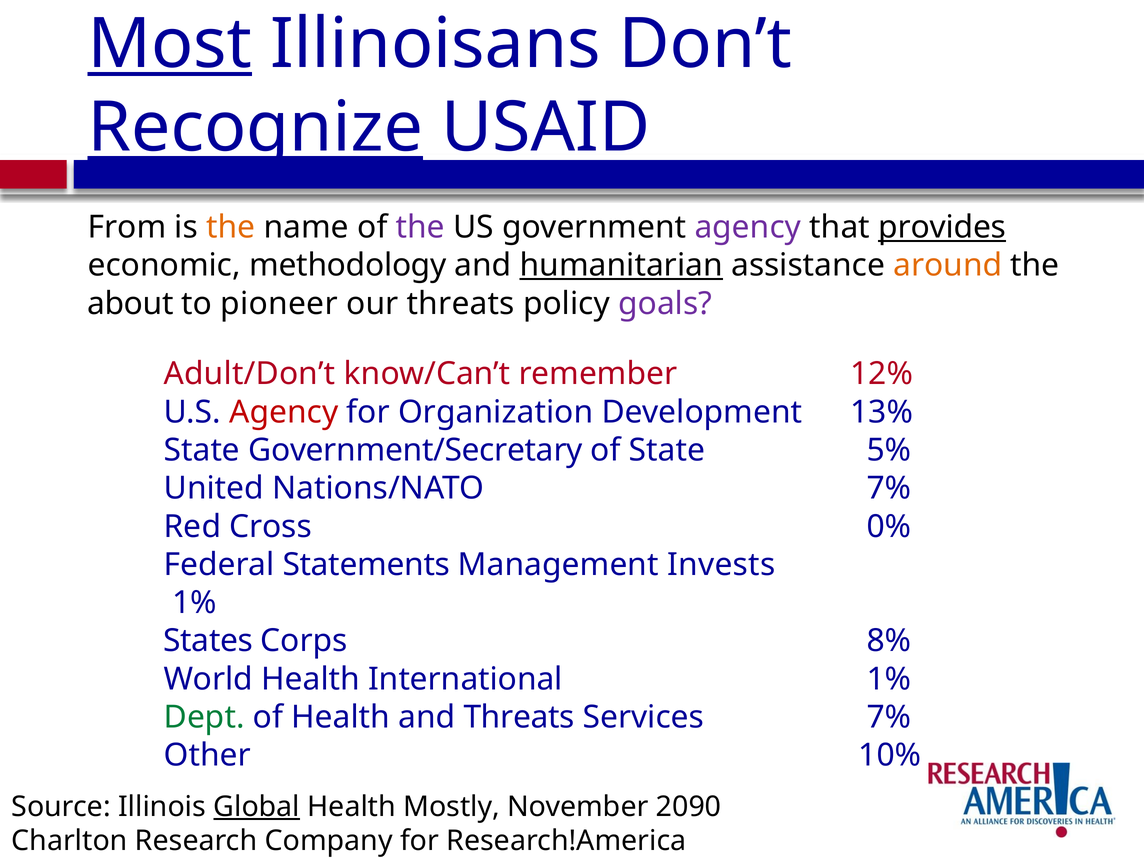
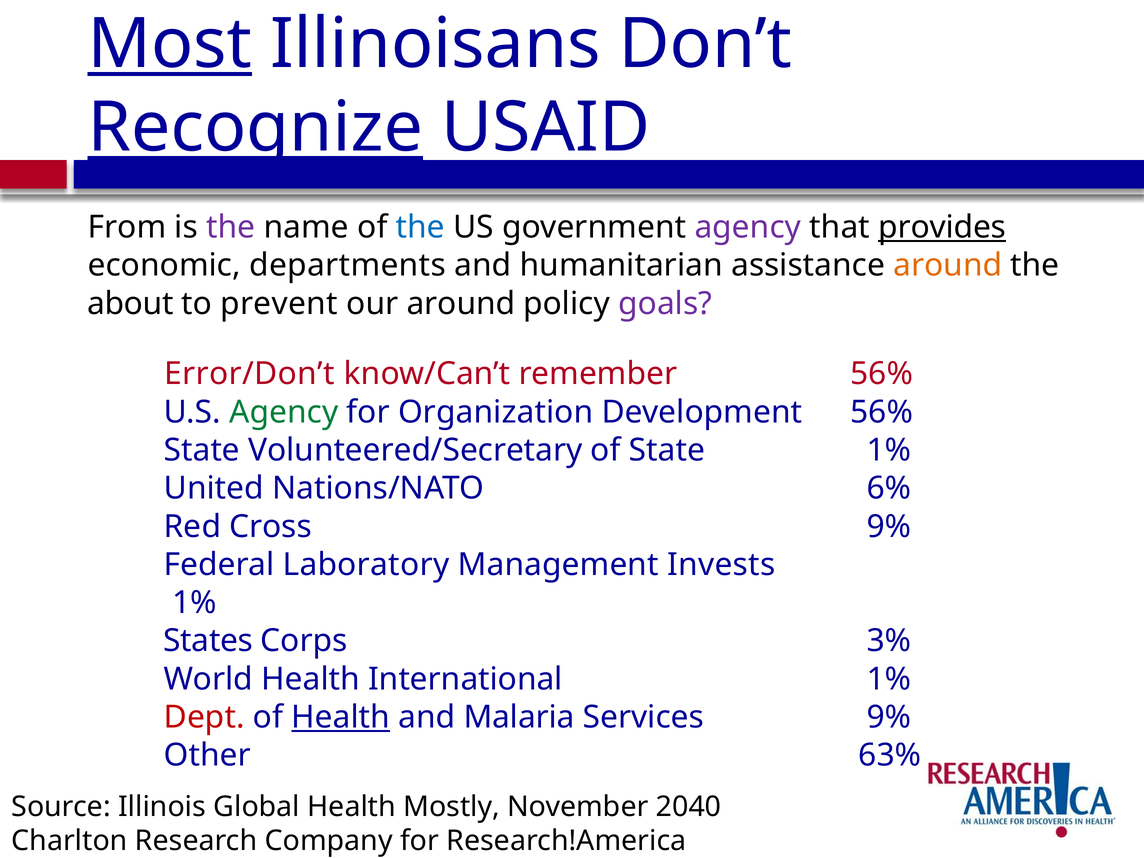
the colour: orange -> purple (231, 227)
the colour: purple -> blue (420, 227)
methodology: methodology -> departments (348, 265)
humanitarian underline: present -> none (621, 265)
pioneer: pioneer -> prevent (279, 304)
our threats: threats -> around (461, 304)
Adult/Don’t: Adult/Don’t -> Error/Don’t (250, 374)
remember 12%: 12% -> 56% (882, 374)
Agency colour: red -> green (284, 412)
Development 13%: 13% -> 56% (882, 412)
Government/Secretary: Government/Secretary -> Volunteered/Secretary (415, 450)
State 5%: 5% -> 1% (889, 450)
Nations/NATO 7%: 7% -> 6% (889, 488)
Cross 0%: 0% -> 9% (889, 527)
Statements: Statements -> Laboratory (366, 565)
8%: 8% -> 3% (889, 641)
Dept colour: green -> red (204, 717)
Health underline: none -> present (341, 717)
and Threats: Threats -> Malaria (519, 717)
Services 7%: 7% -> 9% (889, 717)
10%: 10% -> 63% (890, 755)
Global underline: present -> none (257, 807)
2090: 2090 -> 2040 (689, 807)
